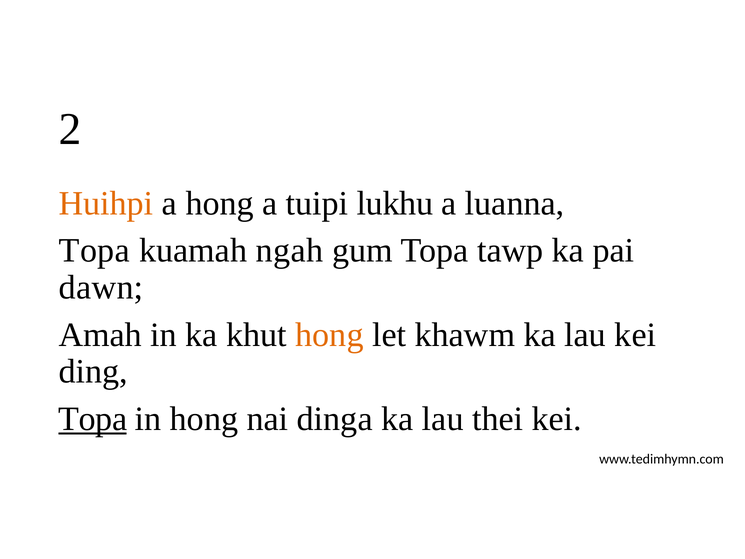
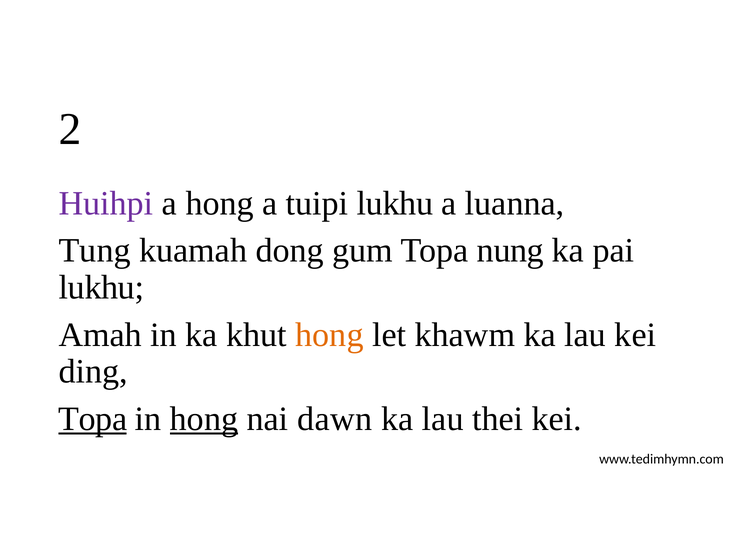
Huihpi colour: orange -> purple (106, 203)
Topa: Topa -> Tung (95, 251)
ngah: ngah -> dong (290, 251)
tawp: tawp -> nung (510, 251)
dawn: dawn -> lukhu (101, 287)
hong underline: none -> present (204, 419)
dinga: dinga -> dawn (335, 419)
